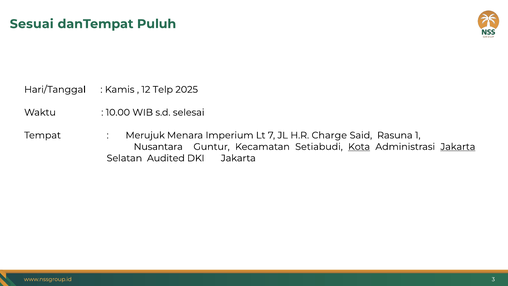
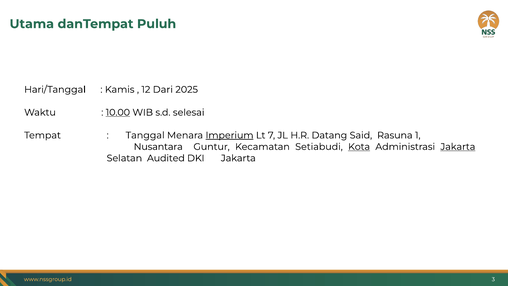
Sesuai: Sesuai -> Utama (32, 24)
Telp: Telp -> Dari (163, 89)
10.00 underline: none -> present (118, 112)
Merujuk: Merujuk -> Tanggal (145, 135)
Imperium underline: none -> present (230, 135)
Charge: Charge -> Datang (329, 135)
